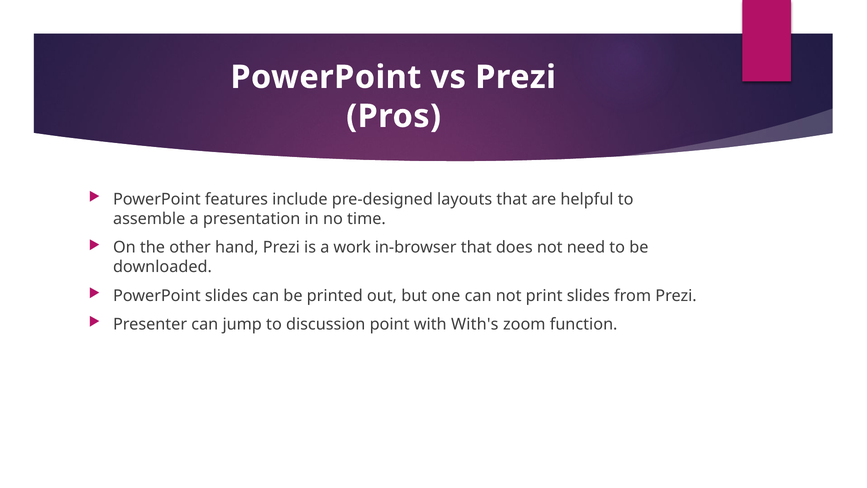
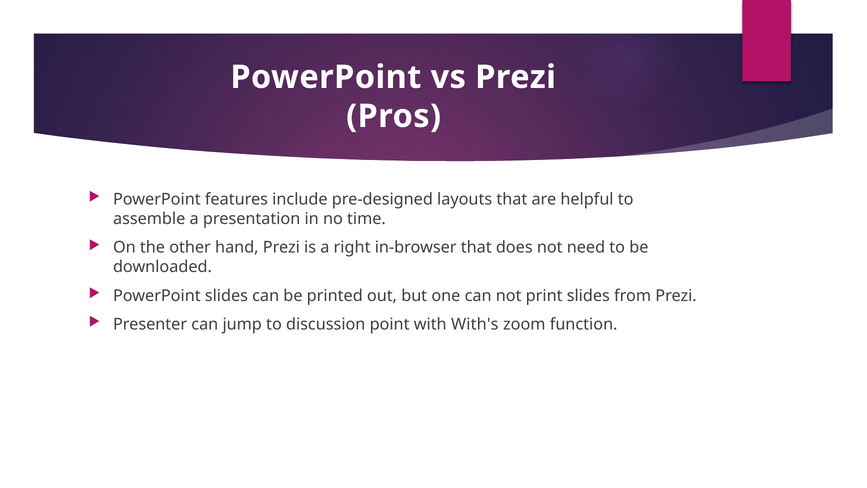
work: work -> right (352, 247)
